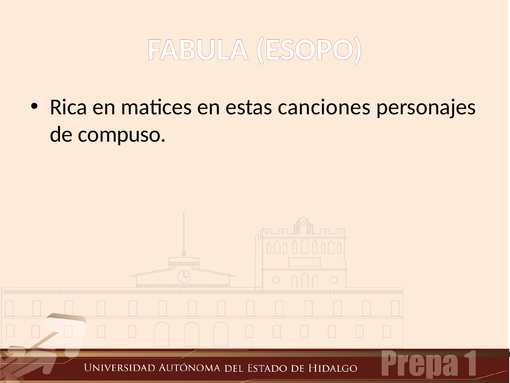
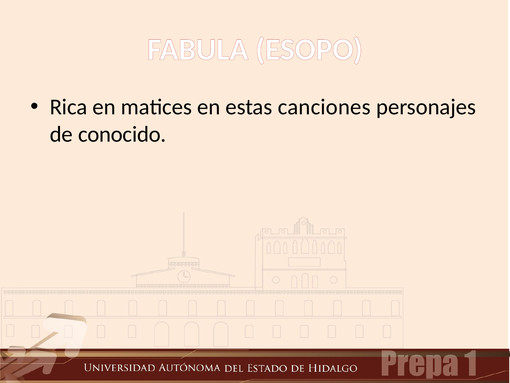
compuso: compuso -> conocido (122, 134)
